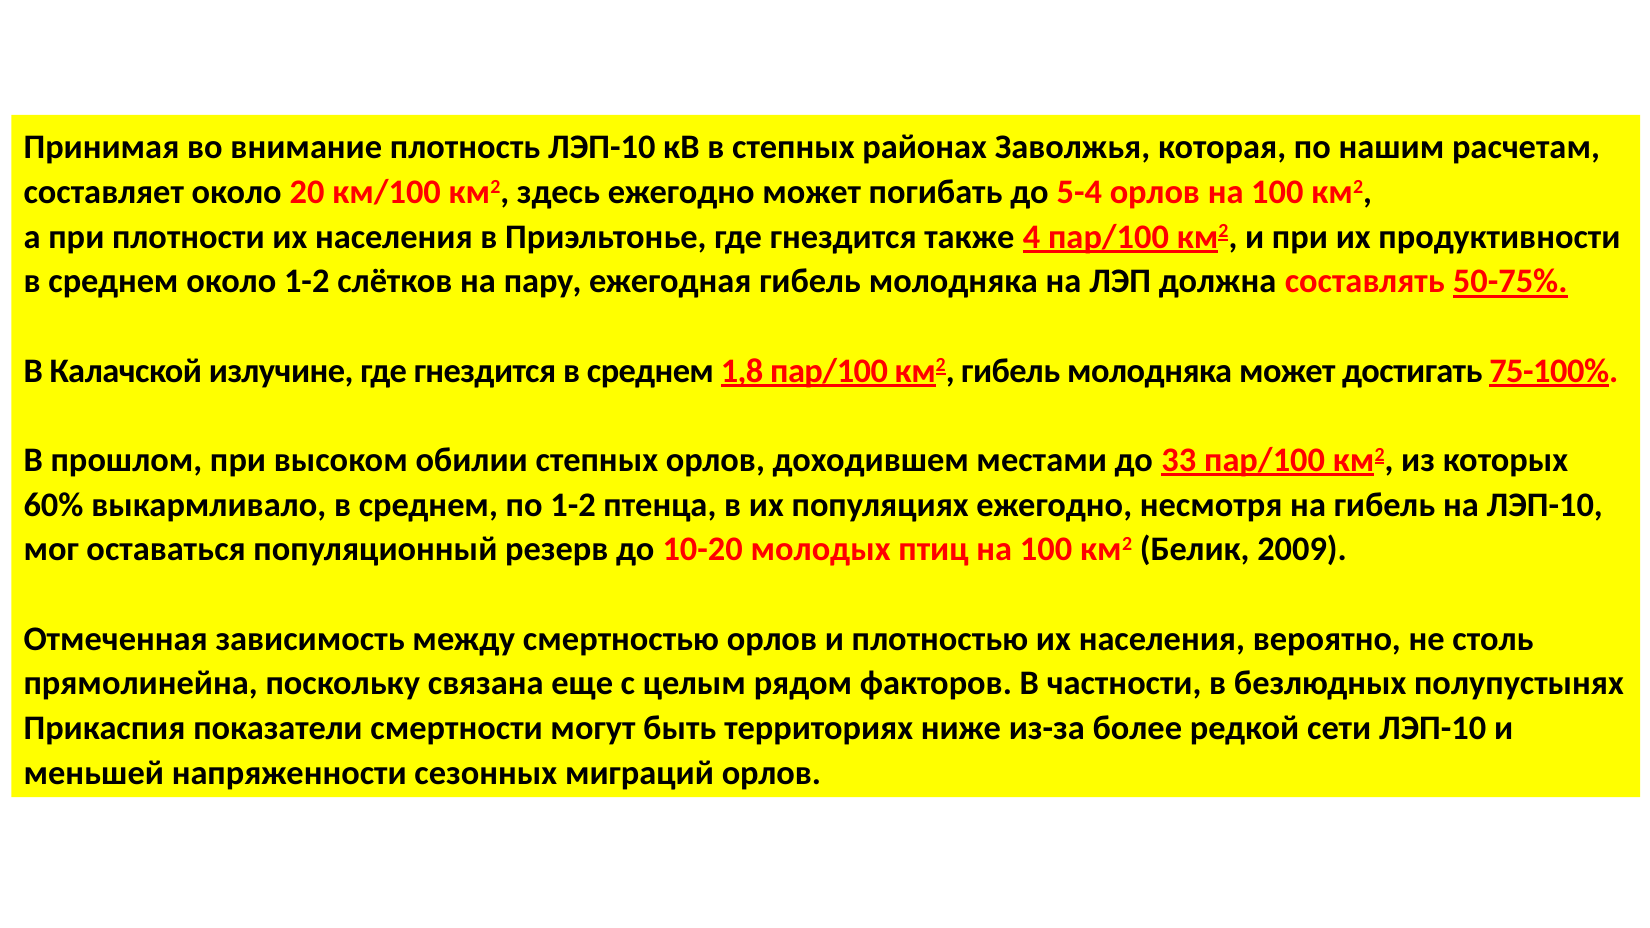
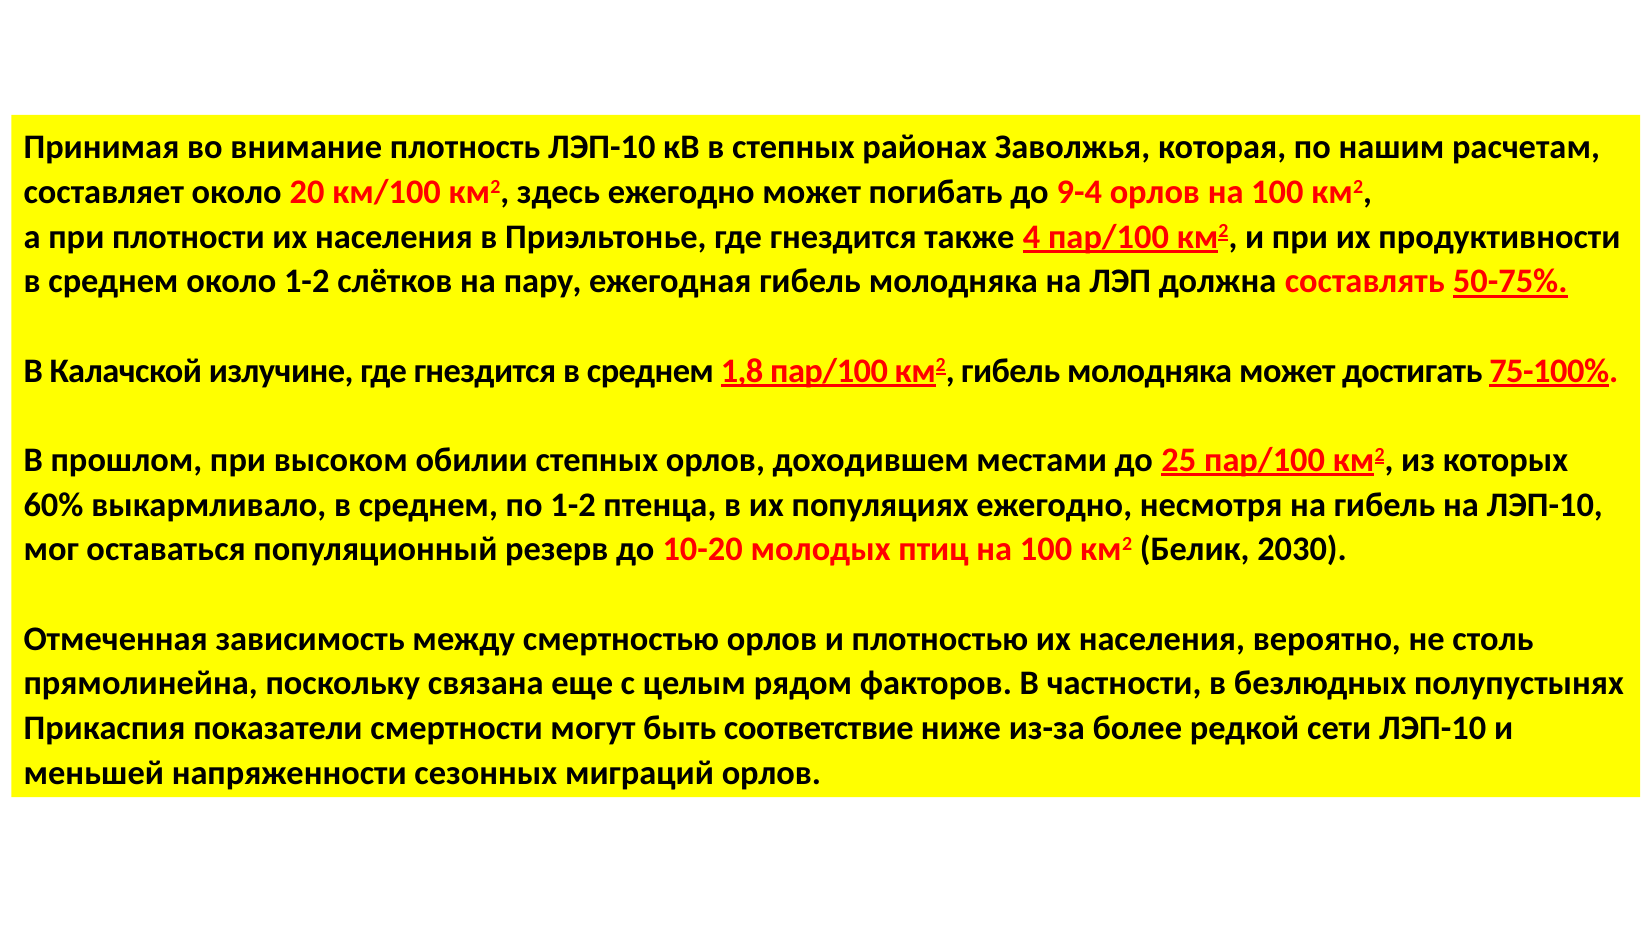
5-4: 5-4 -> 9-4 (1079, 192)
33: 33 -> 25 (1179, 460)
2009: 2009 -> 2030 (1302, 549)
территориях: территориях -> соответствие (819, 728)
